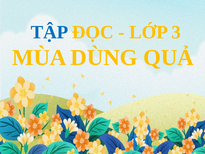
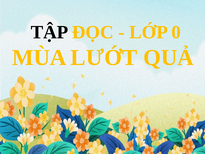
TẬP colour: blue -> black (49, 32)
3: 3 -> 0 (176, 32)
DÙNG: DÙNG -> LƯỚT (104, 57)
